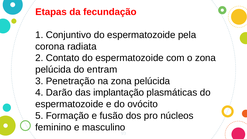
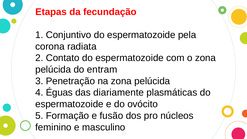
Darão: Darão -> Éguas (59, 93)
implantação: implantação -> diariamente (119, 93)
